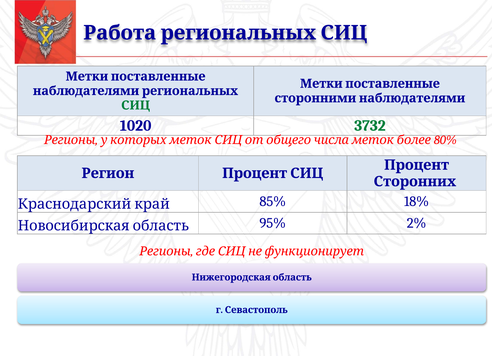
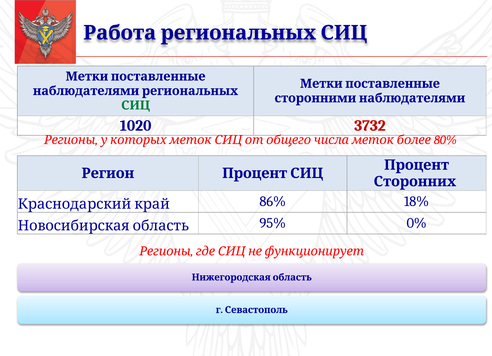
3732 colour: green -> red (370, 126)
85%: 85% -> 86% (273, 202)
2%: 2% -> 0% (417, 223)
